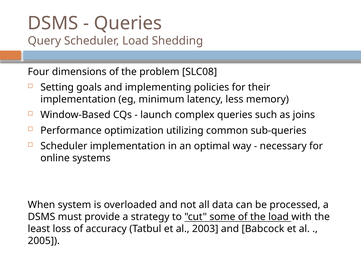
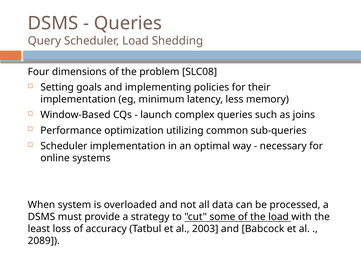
2005: 2005 -> 2089 (44, 241)
